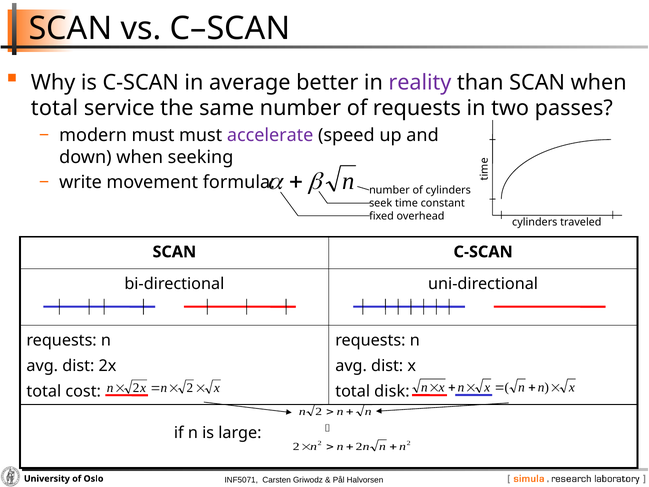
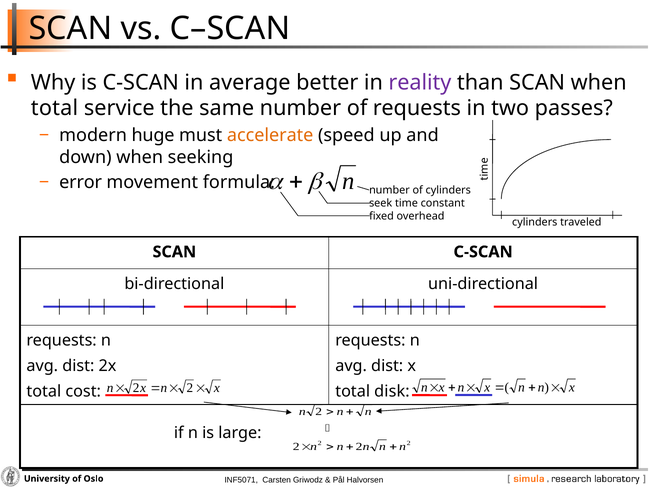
modern must: must -> huge (153, 135)
accelerate colour: purple -> orange (270, 135)
write: write -> error (81, 182)
